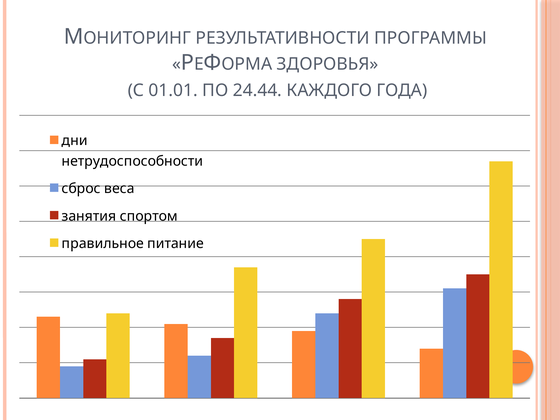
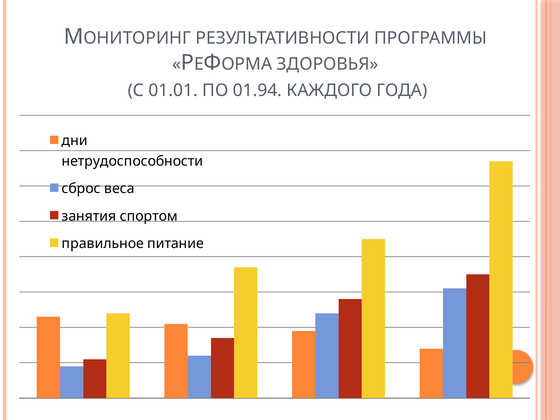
24.44: 24.44 -> 01.94 (257, 90)
